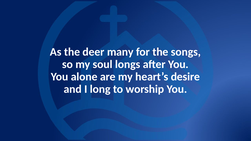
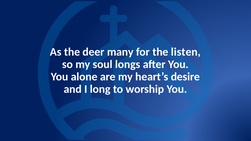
songs: songs -> listen (186, 52)
